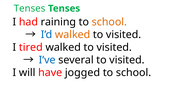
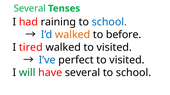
Tenses: Tenses -> Several (30, 9)
school colour: orange -> blue (109, 22)
visited: visited -> before (124, 35)
several: several -> perfect (76, 60)
will colour: black -> green (27, 73)
have jogged: jogged -> several (83, 73)
